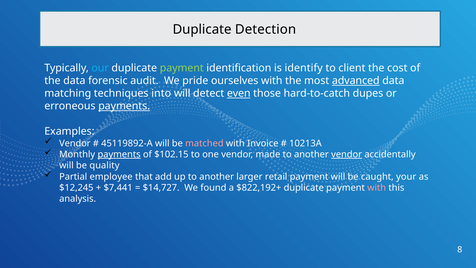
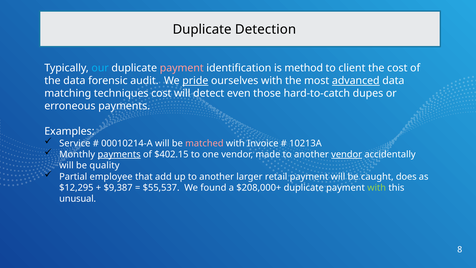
payment colour: light green -> pink (182, 68)
identify: identify -> method (304, 68)
pride underline: none -> present (195, 81)
techniques into: into -> cost (161, 93)
even underline: present -> none (239, 93)
payments underline: present -> none (124, 106)
Vendor: Vendor -> Service (75, 143)
45119892-A: 45119892-A -> 00010214-A (127, 143)
$102.15: $102.15 -> $402.15 (171, 154)
your: your -> does (406, 177)
$12,245: $12,245 -> $12,295 (76, 188)
$7,441: $7,441 -> $9,387 (118, 188)
$14,727: $14,727 -> $55,537 (161, 188)
$822,192+: $822,192+ -> $208,000+ (259, 188)
with colour: pink -> light green (377, 188)
analysis: analysis -> unusual (78, 199)
